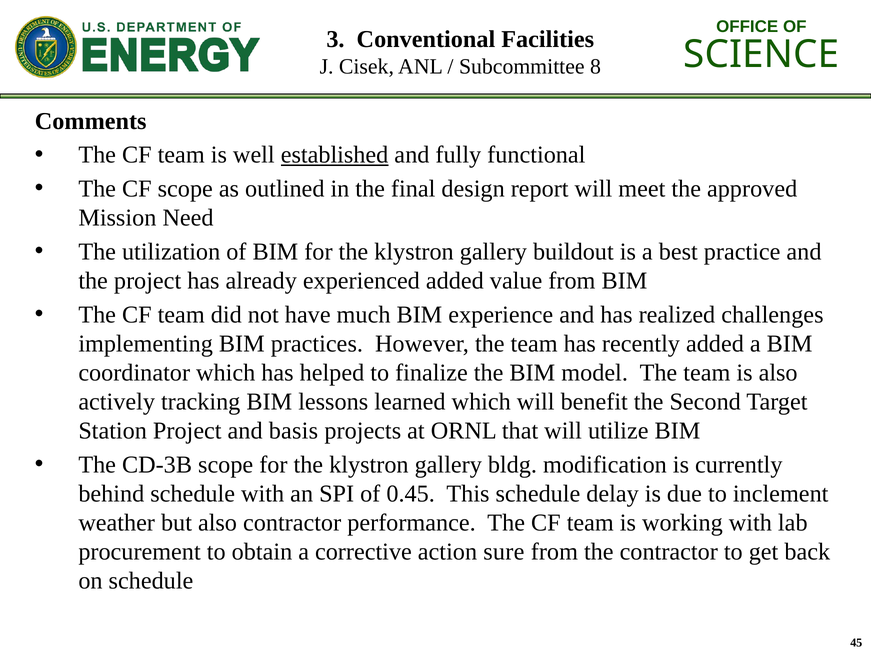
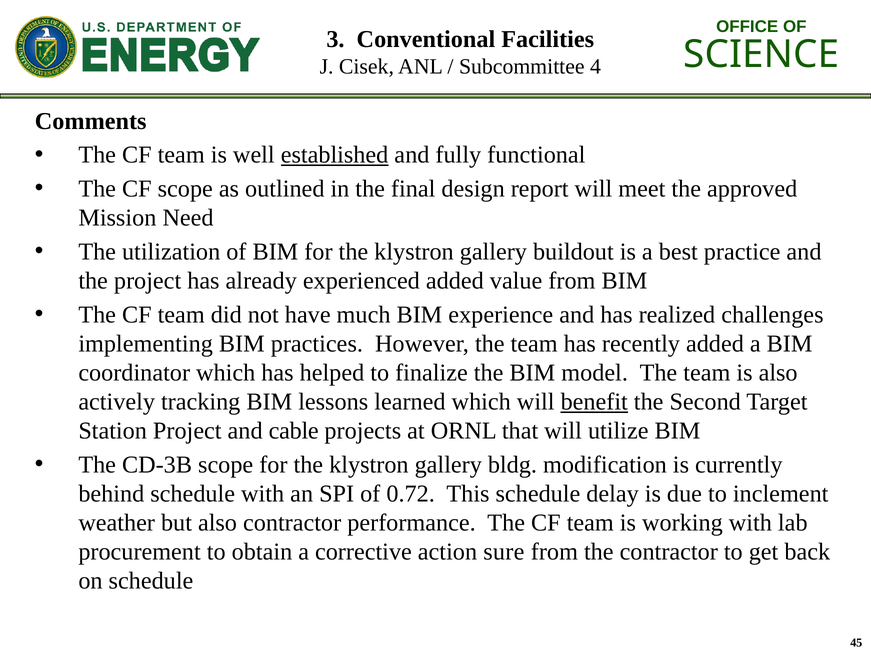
8: 8 -> 4 (595, 67)
benefit underline: none -> present (594, 402)
basis: basis -> cable (294, 431)
0.45: 0.45 -> 0.72 (411, 494)
